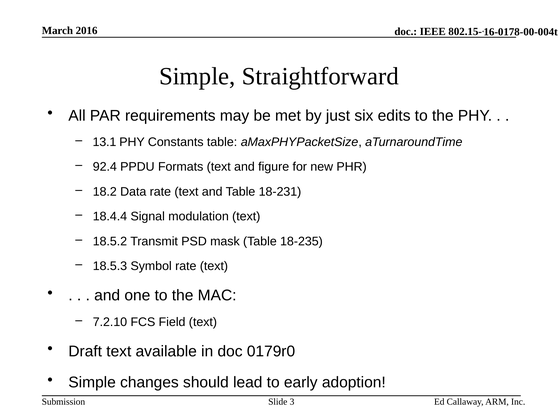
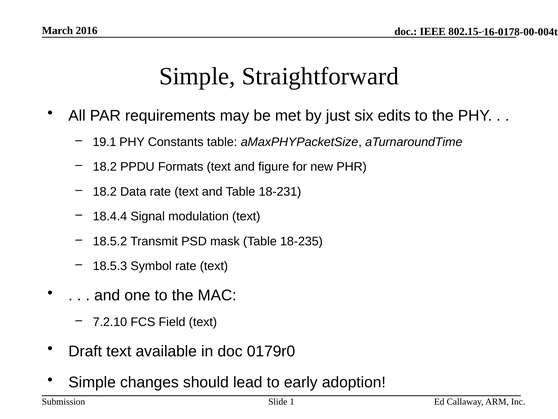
13.1: 13.1 -> 19.1 (104, 142)
92.4: 92.4 -> 18.2 (105, 167)
3: 3 -> 1 (292, 401)
